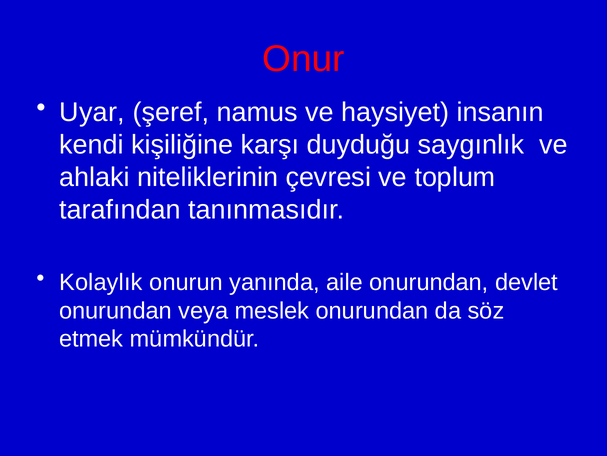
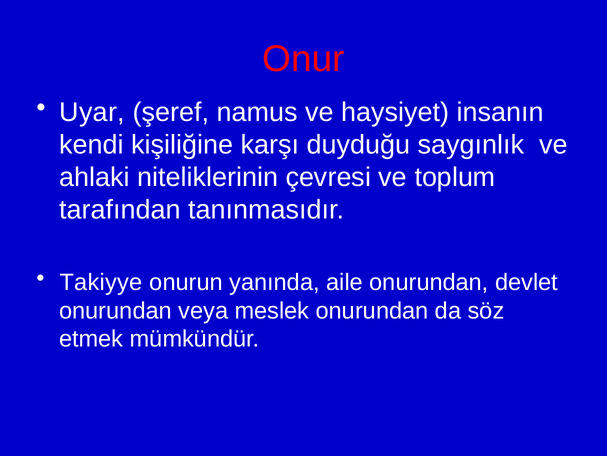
Kolaylık: Kolaylık -> Takiyye (101, 282)
